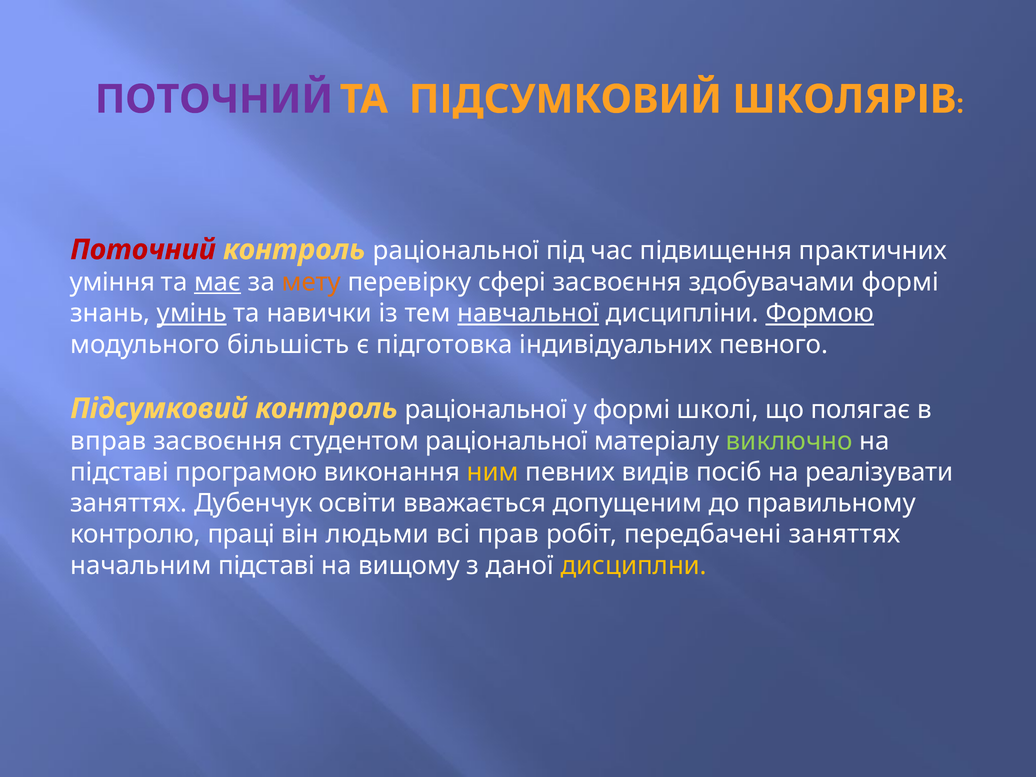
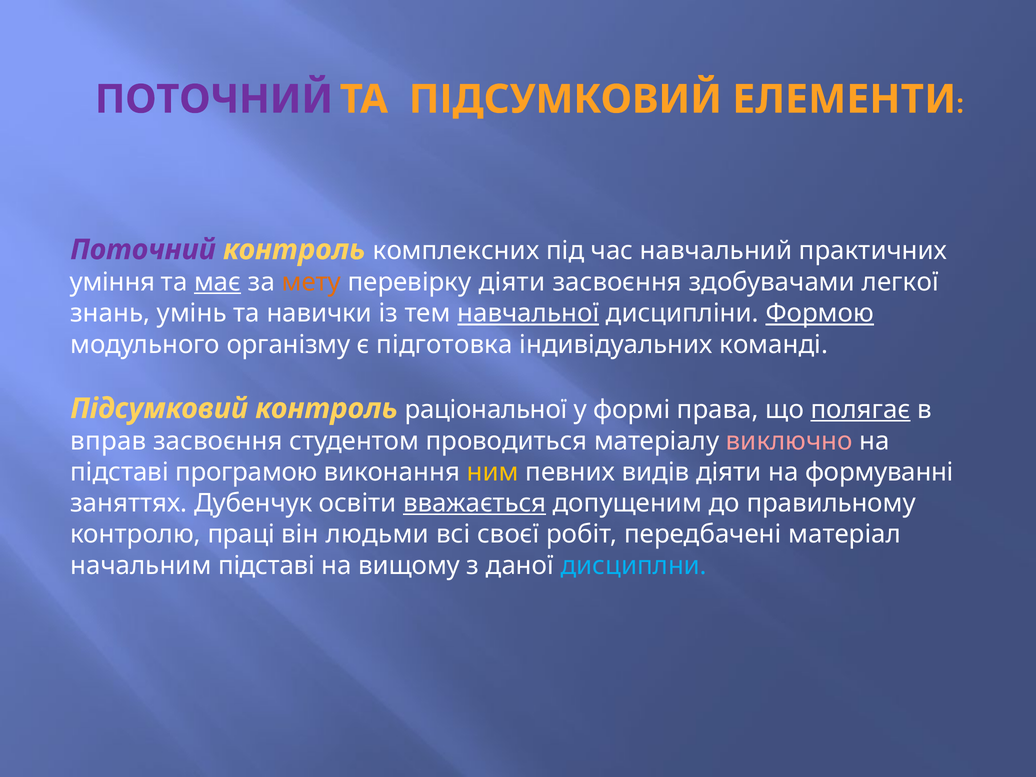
ШКОЛЯРІВ: ШКОЛЯРІВ -> ЕЛЕМЕНТИ (844, 99)
Поточний colour: red -> purple (143, 250)
раціональної: раціональної -> комплексних (456, 251)
підвищення: підвищення -> навчальний (716, 251)
перевірку сфері: сфері -> діяти (512, 282)
здобувачами формі: формі -> легкої (900, 282)
умінь underline: present -> none (192, 313)
більшість: більшість -> організму (289, 344)
певного: певного -> команді (774, 344)
школі: школі -> права (718, 410)
полягає underline: none -> present (861, 410)
студентом раціональної: раціональної -> проводиться (507, 441)
виключно colour: light green -> pink (789, 441)
видів посіб: посіб -> діяти (729, 472)
реалізувати: реалізувати -> формуванні (879, 472)
вважається underline: none -> present (475, 503)
прав: прав -> своєї (508, 534)
передбачені заняттях: заняттях -> матеріал (845, 534)
дисциплни colour: yellow -> light blue (634, 565)
